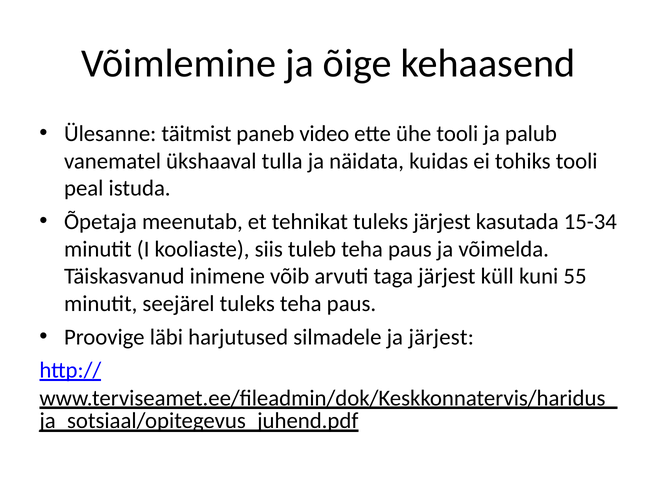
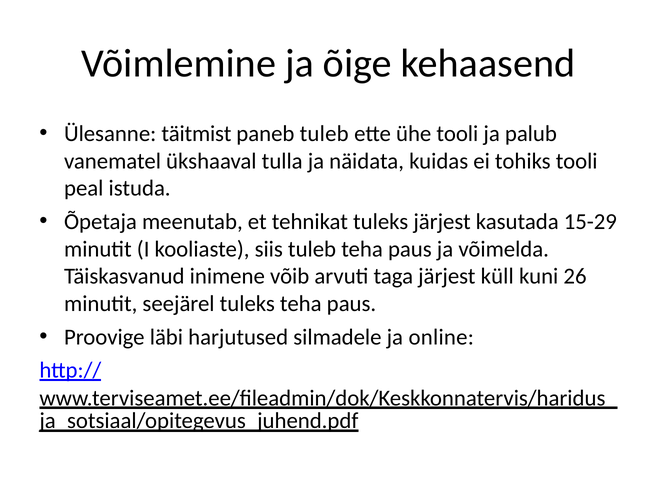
paneb video: video -> tuleb (324, 134)
15-34: 15-34 -> 15-29 (590, 221)
55: 55 -> 26 (575, 276)
ja järjest: järjest -> online (441, 337)
